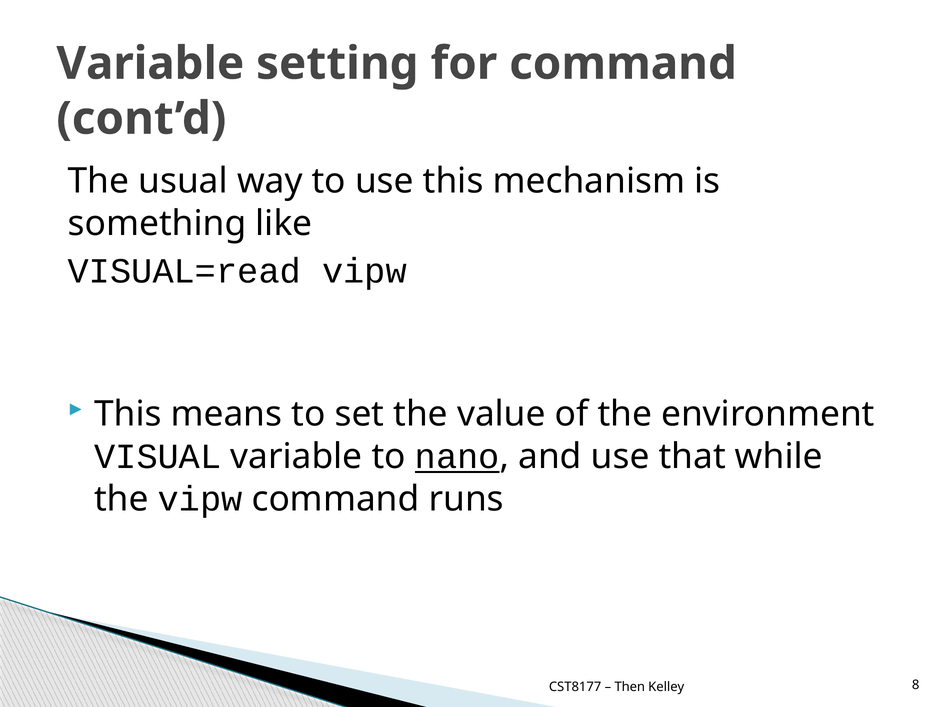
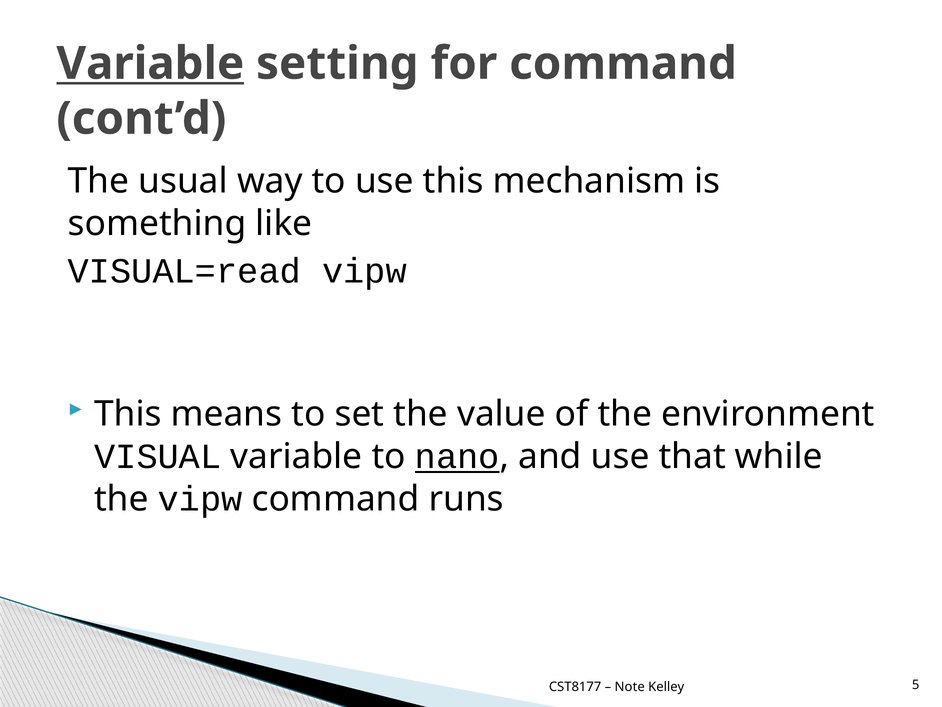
Variable underline: none -> present (150, 64)
Then: Then -> Note (630, 686)
8: 8 -> 5 (916, 684)
